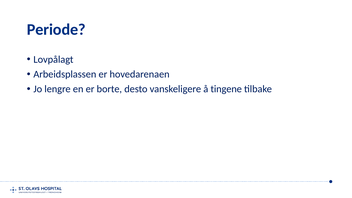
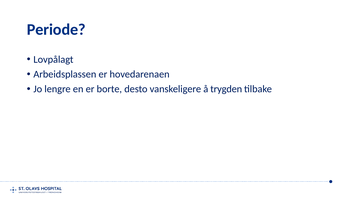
tingene: tingene -> trygden (226, 89)
